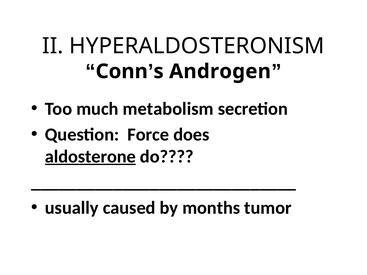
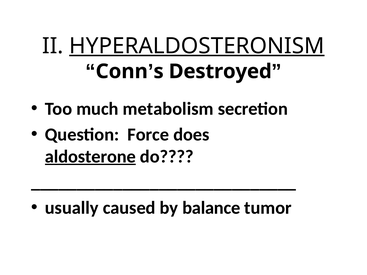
HYPERALDOSTERONISM underline: none -> present (197, 46)
Androgen: Androgen -> Destroyed (220, 71)
months: months -> balance (211, 208)
